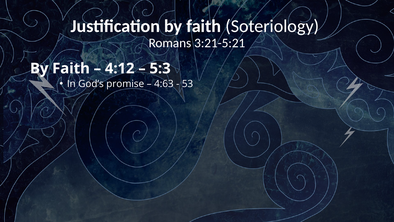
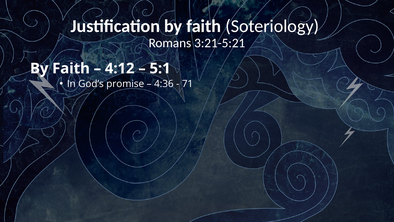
5:3: 5:3 -> 5:1 (160, 68)
4:63: 4:63 -> 4:36 (164, 84)
53: 53 -> 71 (187, 84)
